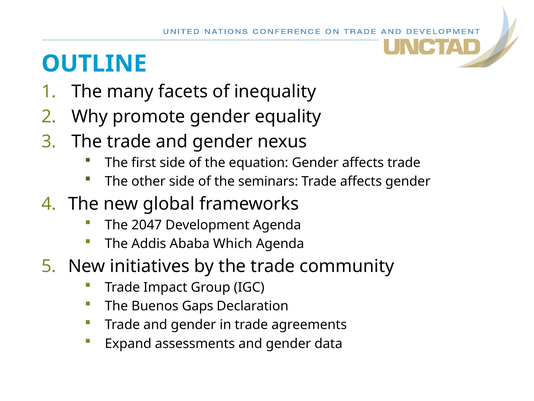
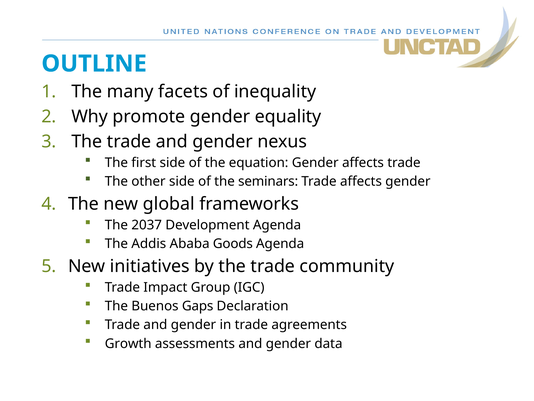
2047: 2047 -> 2037 (147, 225)
Which: Which -> Goods (233, 244)
Expand: Expand -> Growth (128, 343)
